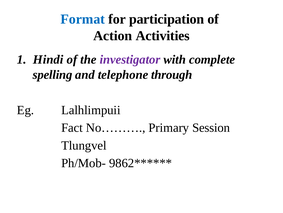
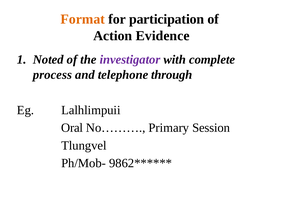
Format colour: blue -> orange (83, 19)
Activities: Activities -> Evidence (163, 36)
Hindi: Hindi -> Noted (48, 59)
spelling: spelling -> process (52, 74)
Fact: Fact -> Oral (72, 127)
